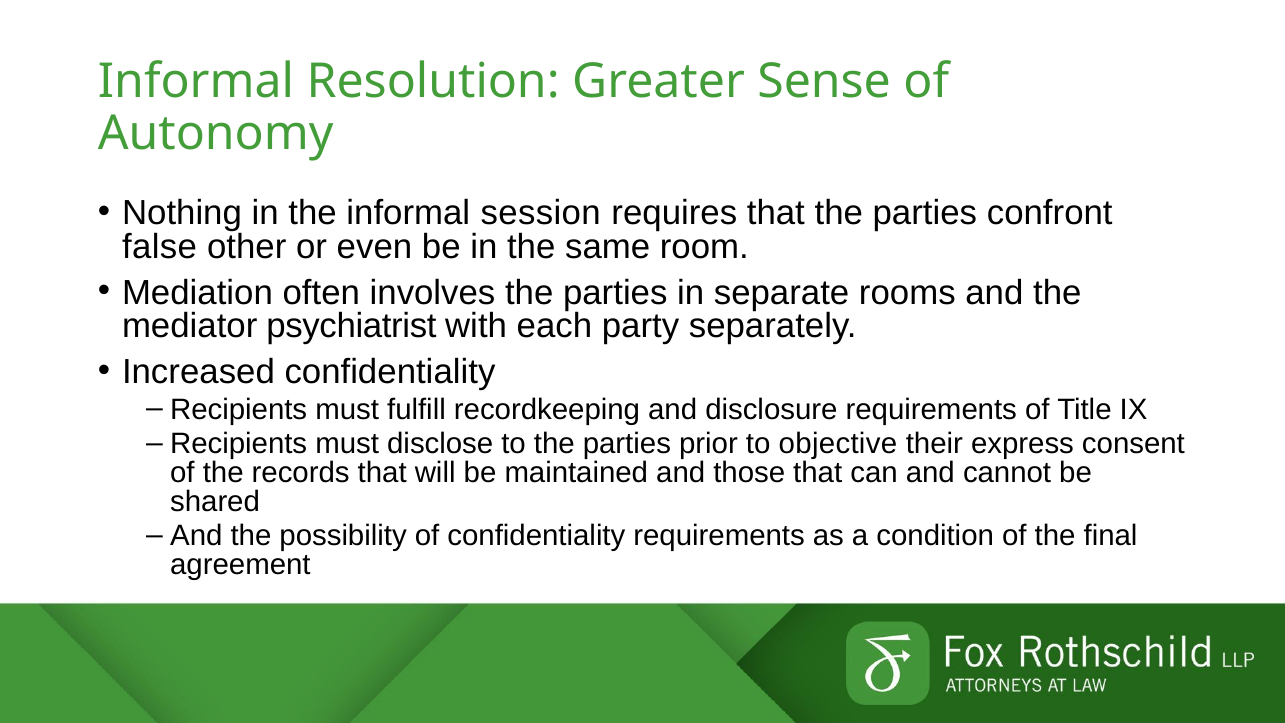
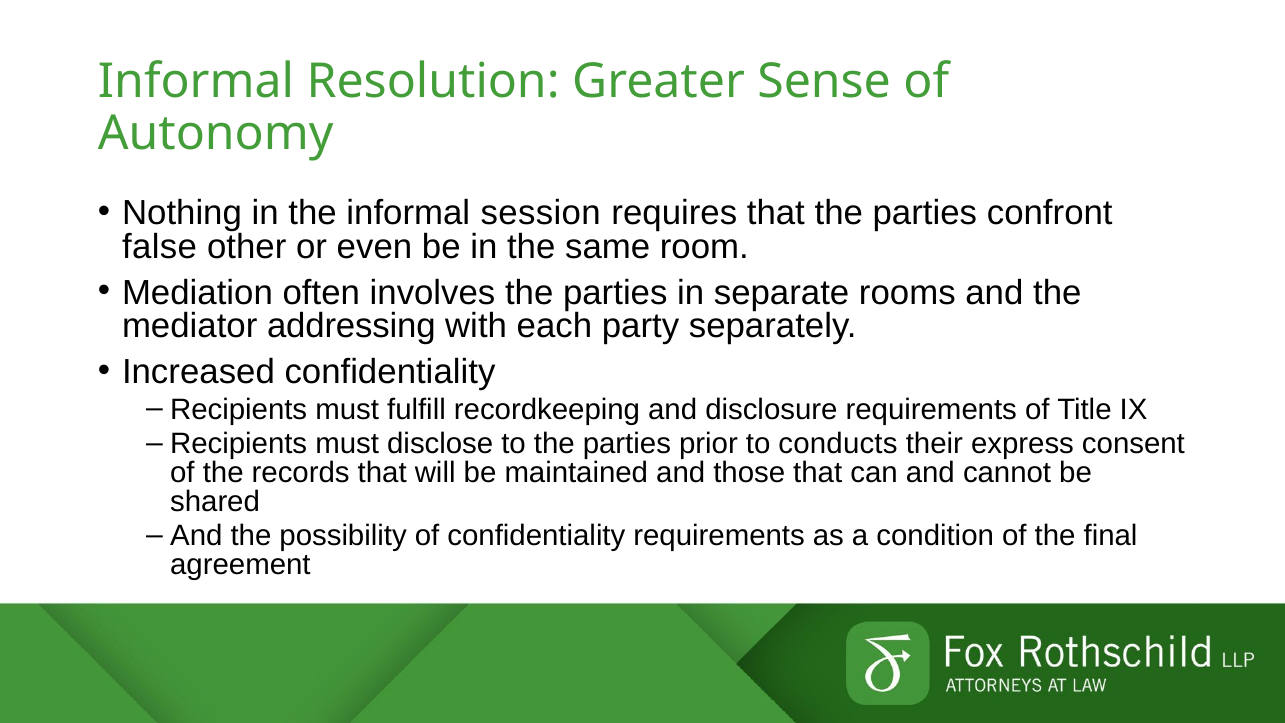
psychiatrist: psychiatrist -> addressing (351, 326)
objective: objective -> conducts (838, 444)
